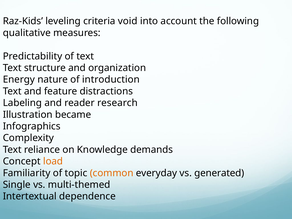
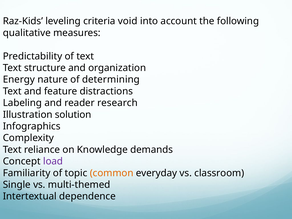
introduction: introduction -> determining (111, 80)
became: became -> solution (73, 115)
load colour: orange -> purple (53, 161)
generated: generated -> classroom (219, 173)
